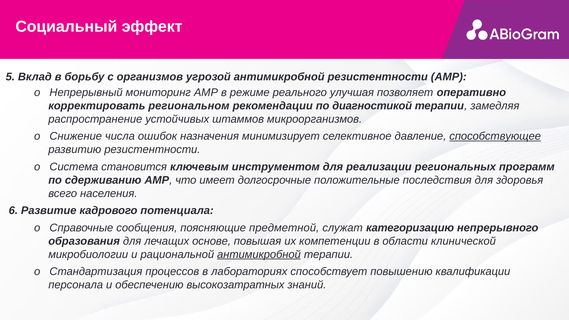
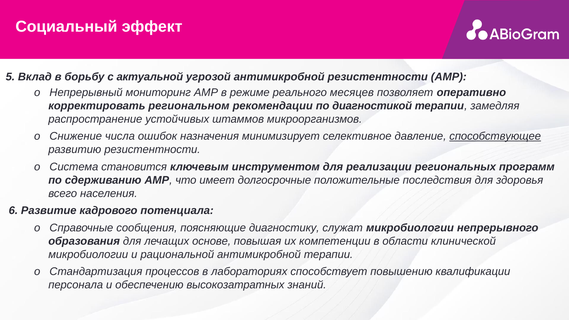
организмов: организмов -> актуальной (150, 77)
улучшая: улучшая -> месяцев (352, 93)
предметной: предметной -> диагностику (284, 228)
служат категоризацию: категоризацию -> микробиологии (410, 228)
антимикробной underline: present -> none (259, 254)
